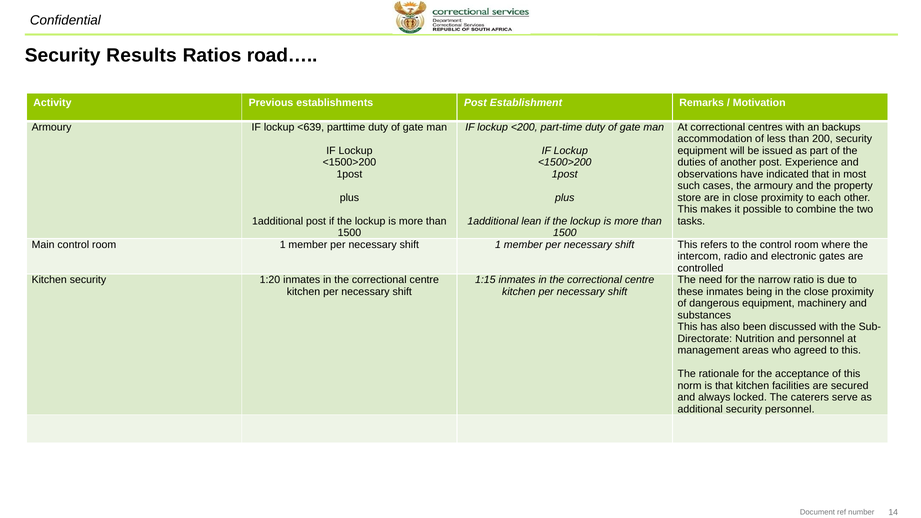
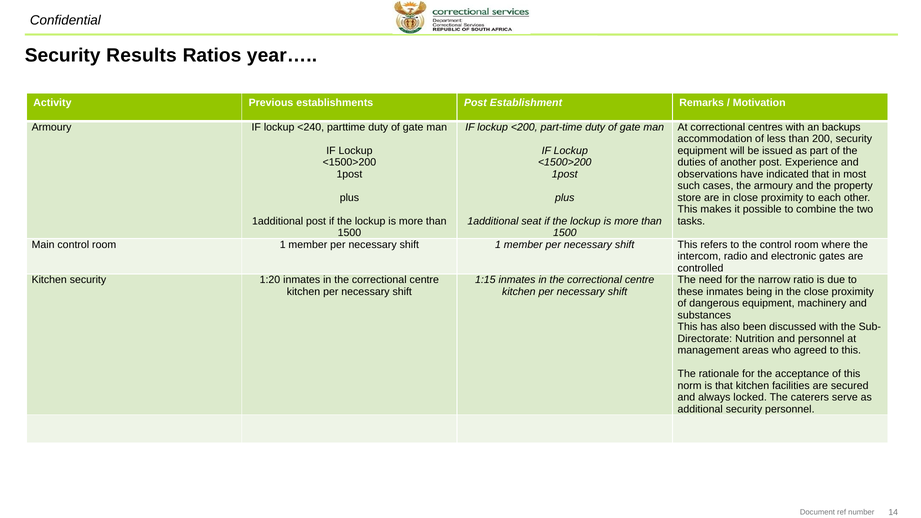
road…: road… -> year… (282, 55)
<639: <639 -> <240 (311, 127)
lean: lean -> seat (531, 221)
